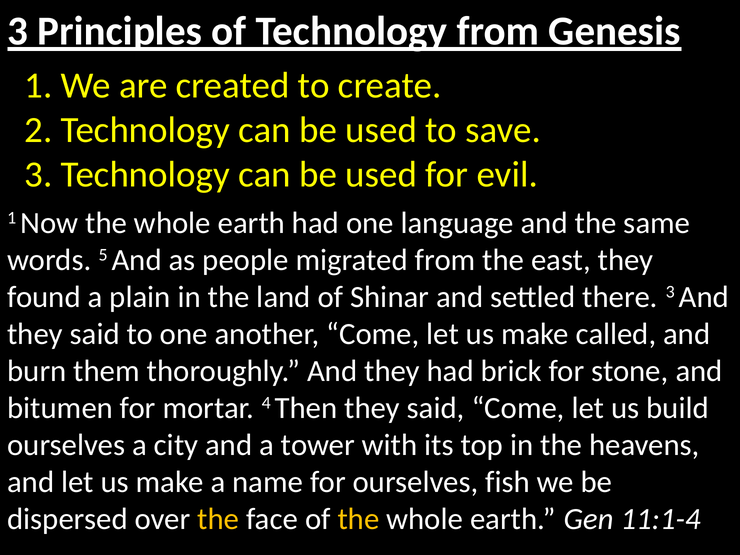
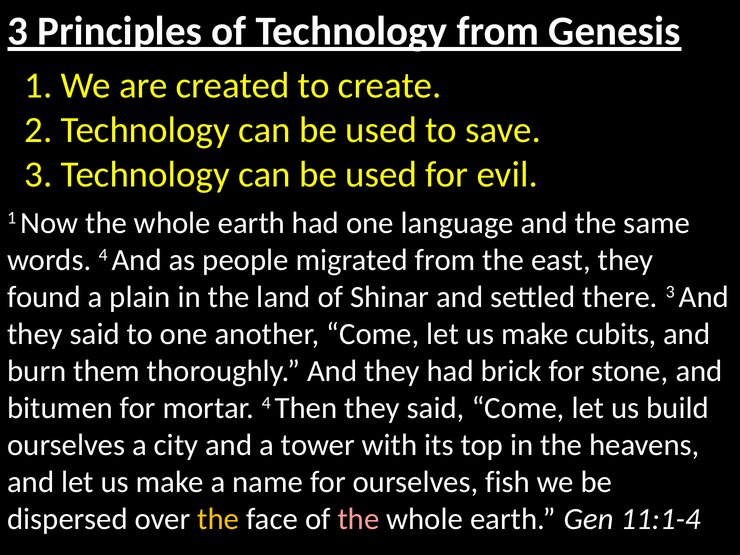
words 5: 5 -> 4 (103, 255)
called: called -> cubits (616, 334)
the colour: yellow -> pink (358, 519)
